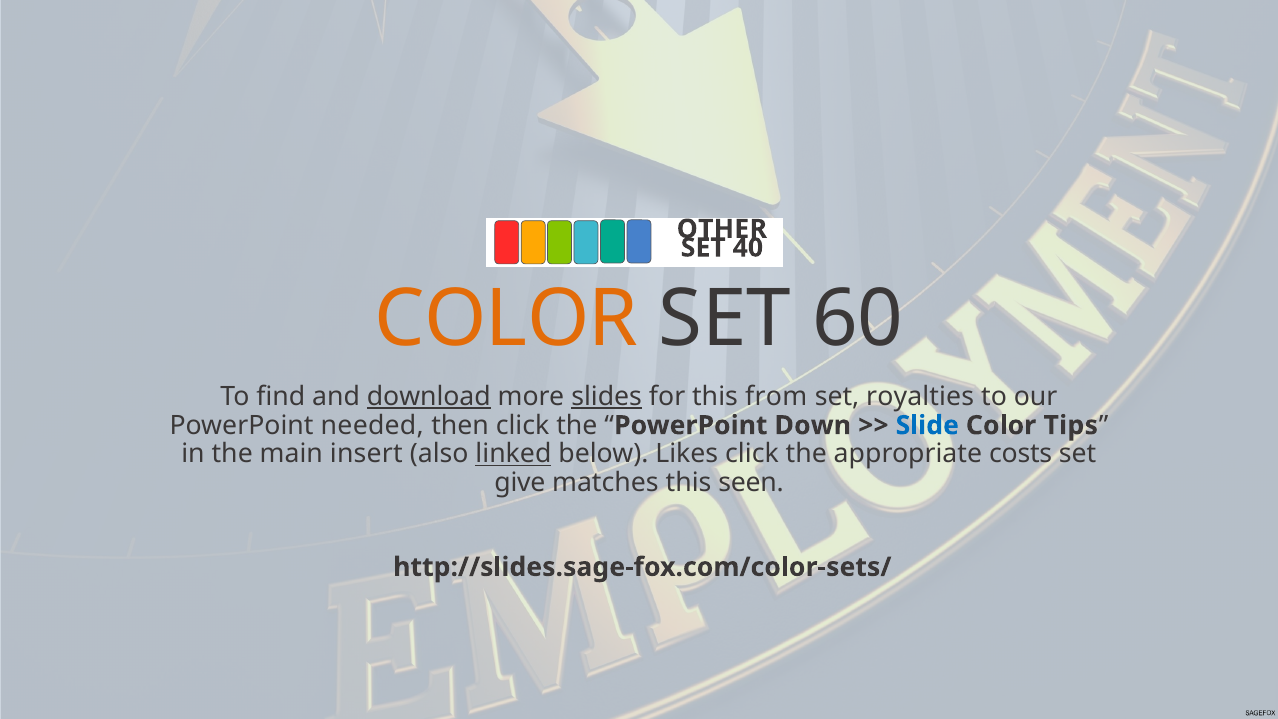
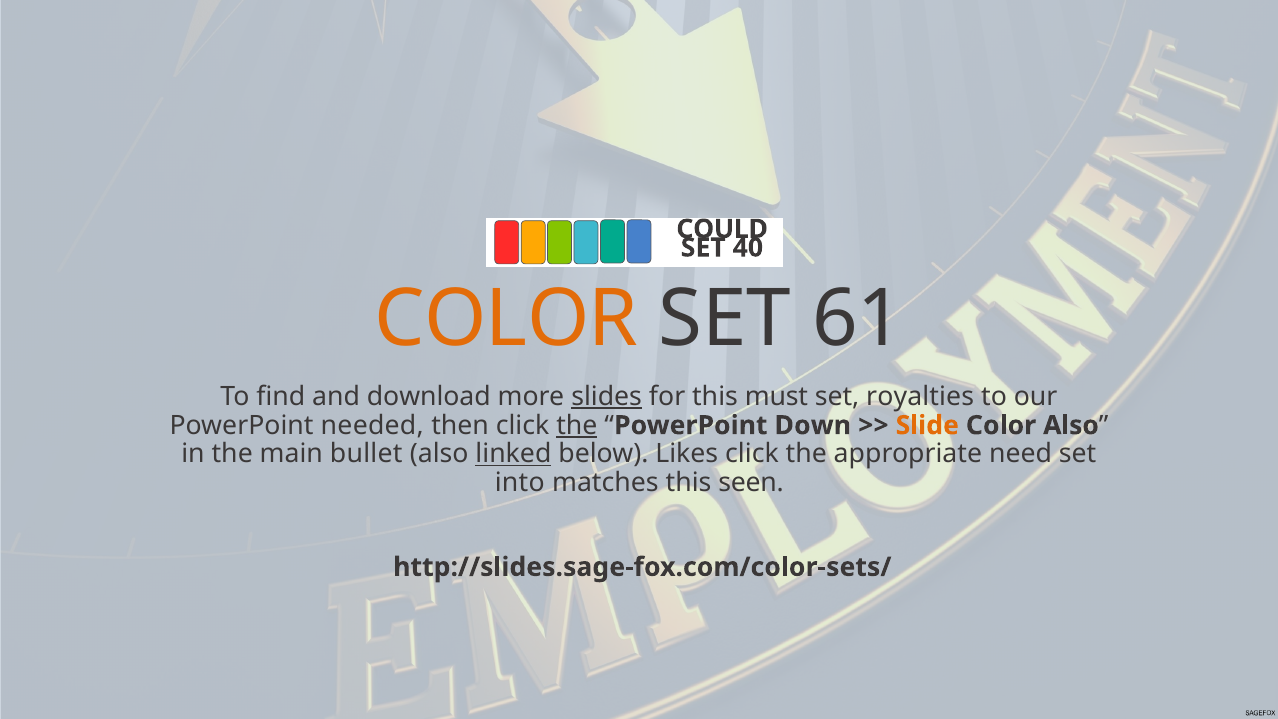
OTHER: OTHER -> COULD (722, 229)
60: 60 -> 61 (858, 319)
download underline: present -> none (429, 397)
from: from -> must (776, 397)
the underline: none -> present (577, 425)
Slide colour: blue -> orange (927, 425)
Color Tips: Tips -> Also (1071, 425)
insert: insert -> bullet (366, 454)
costs: costs -> need (1021, 454)
give: give -> into (520, 483)
